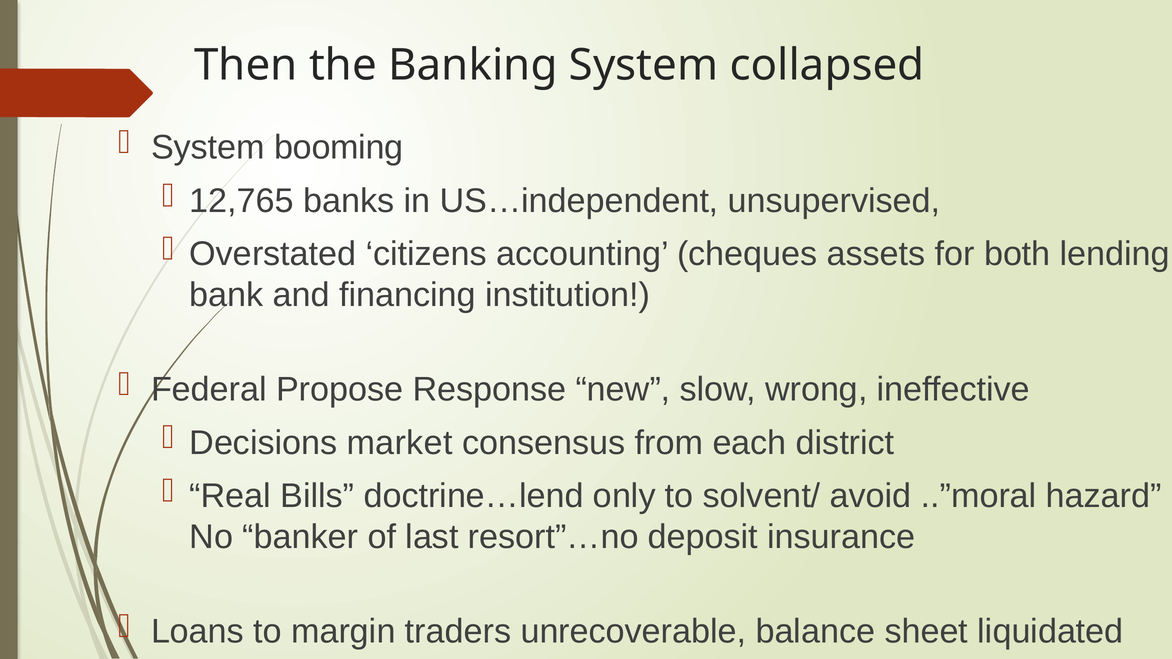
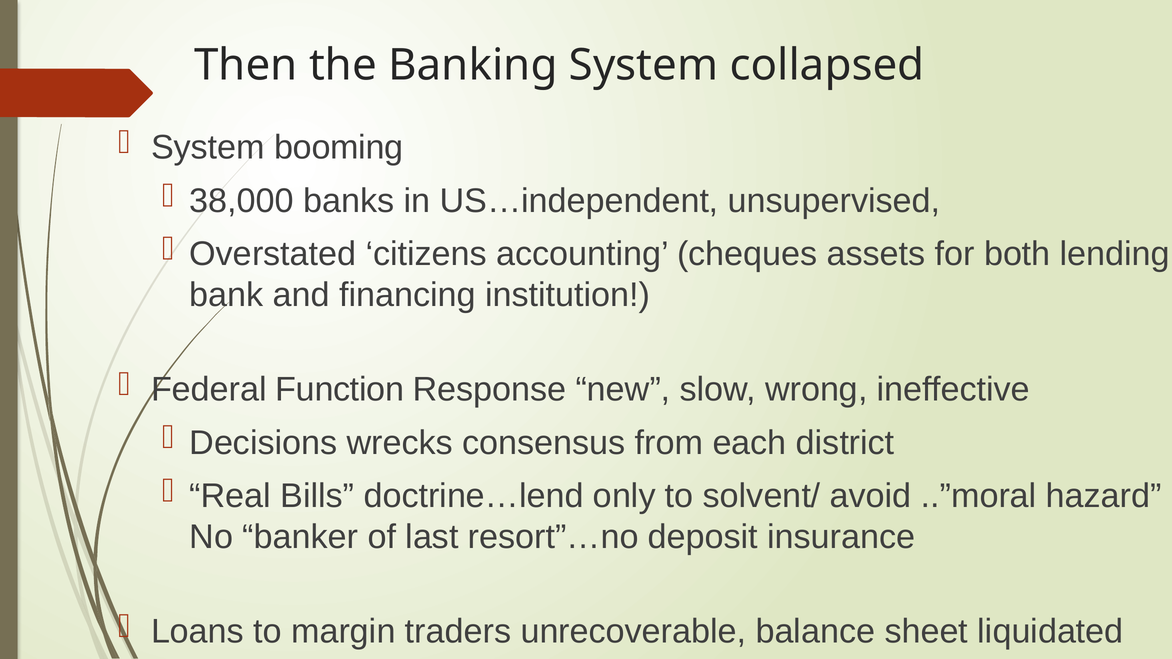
12,765: 12,765 -> 38,000 (242, 201)
Propose: Propose -> Function (340, 390)
market: market -> wrecks (400, 443)
